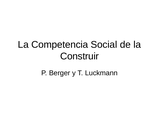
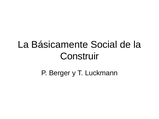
Competencia: Competencia -> Básicamente (60, 45)
